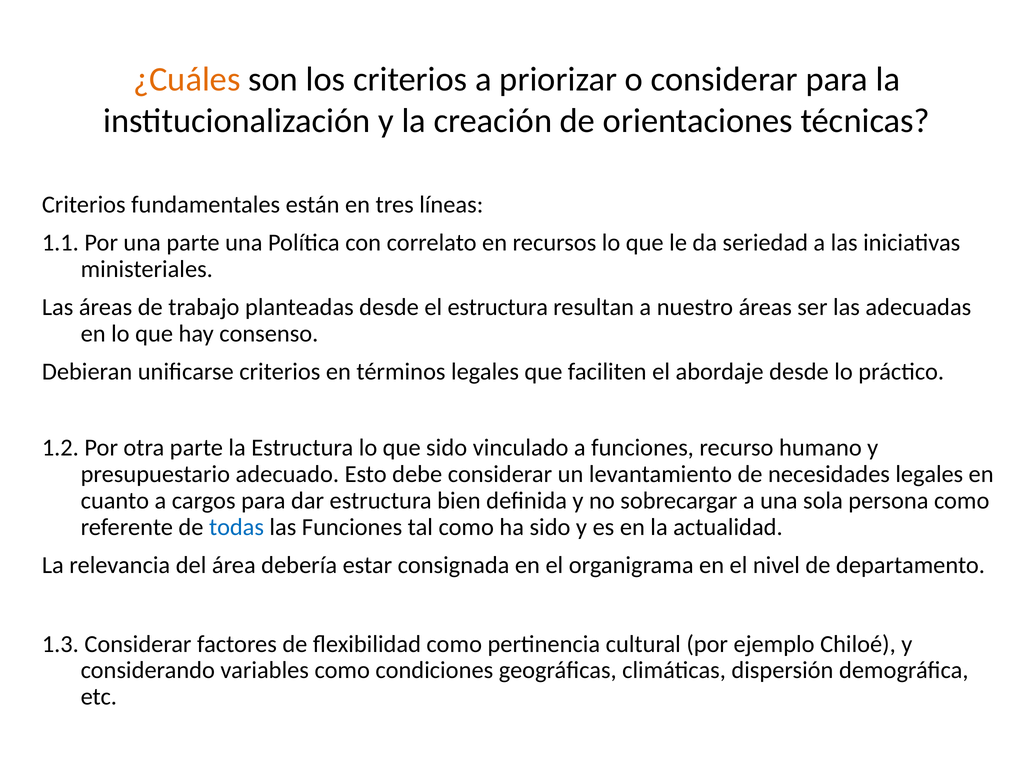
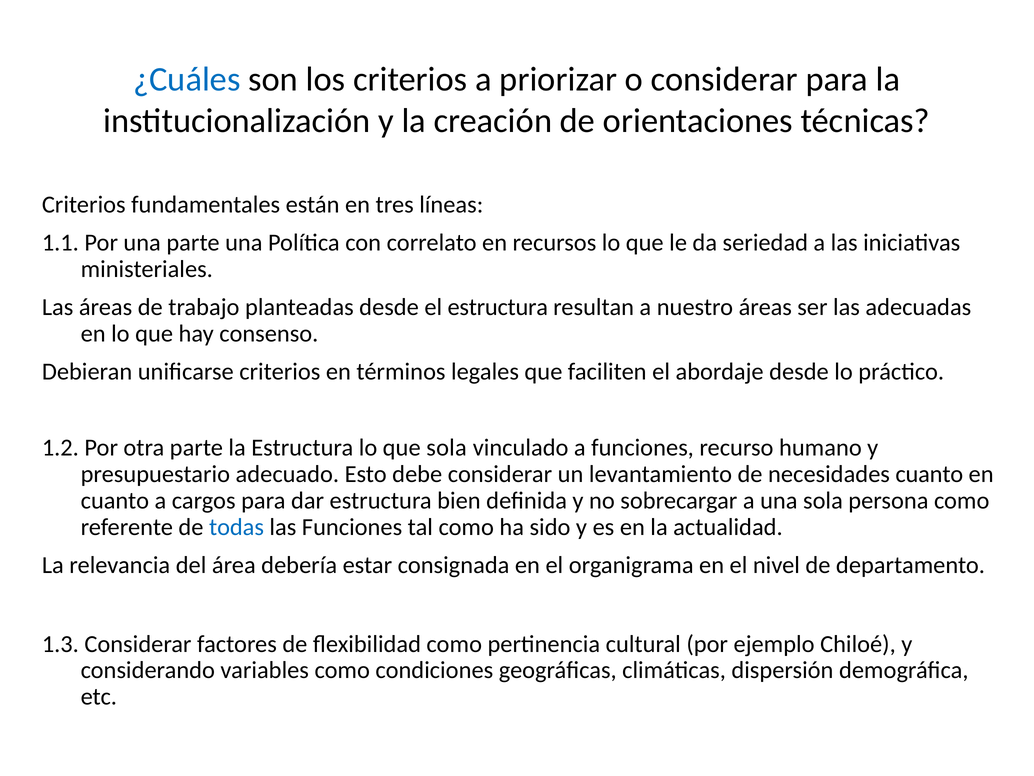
¿Cuáles colour: orange -> blue (187, 79)
que sido: sido -> sola (447, 447)
necesidades legales: legales -> cuanto (929, 474)
